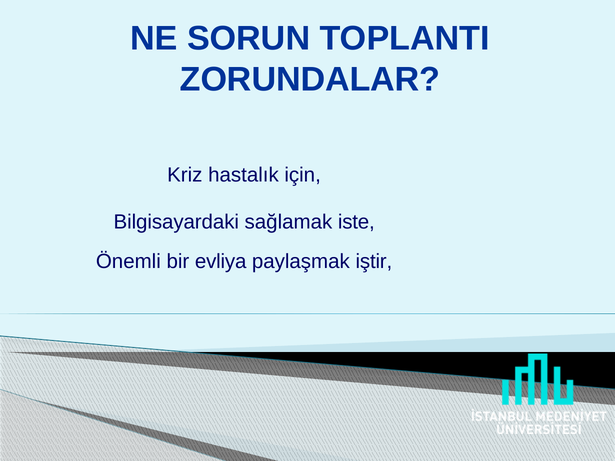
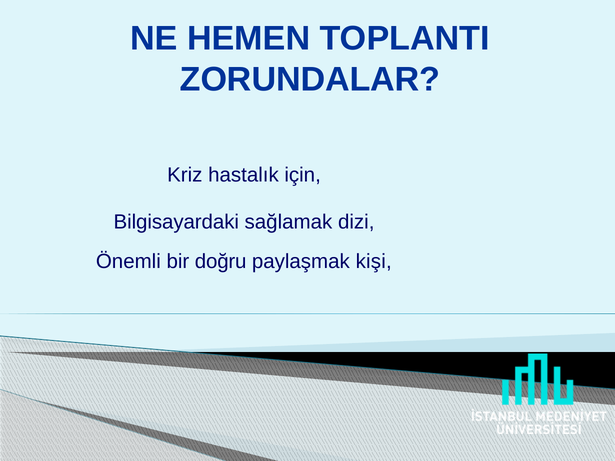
SORUN: SORUN -> HEMEN (249, 39)
iste: iste -> dizi (356, 222)
evliya: evliya -> doğru (221, 262)
iştir: iştir -> kişi (374, 262)
